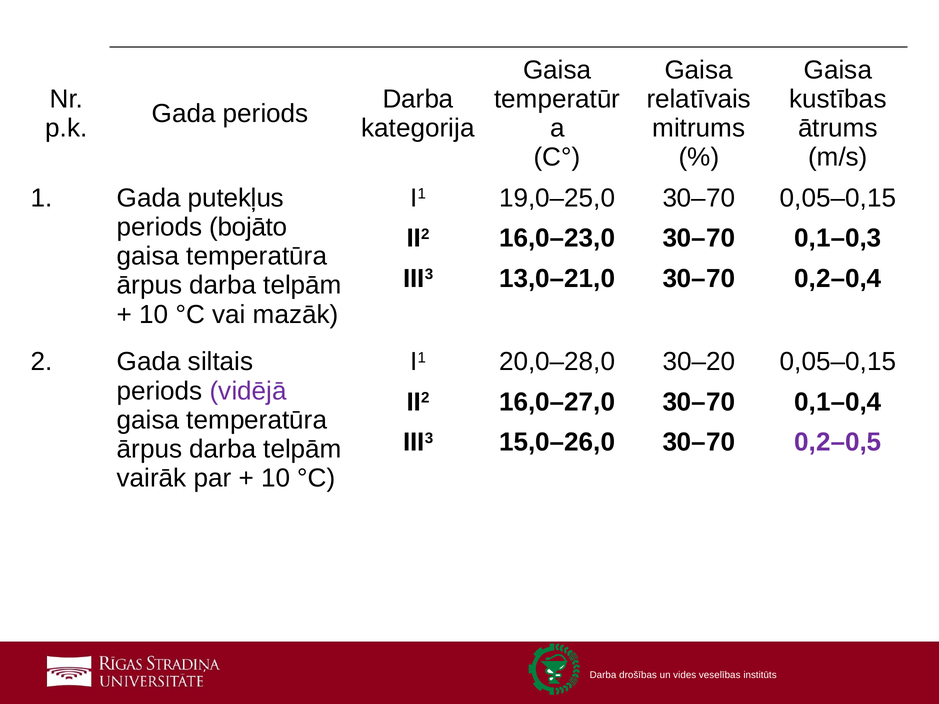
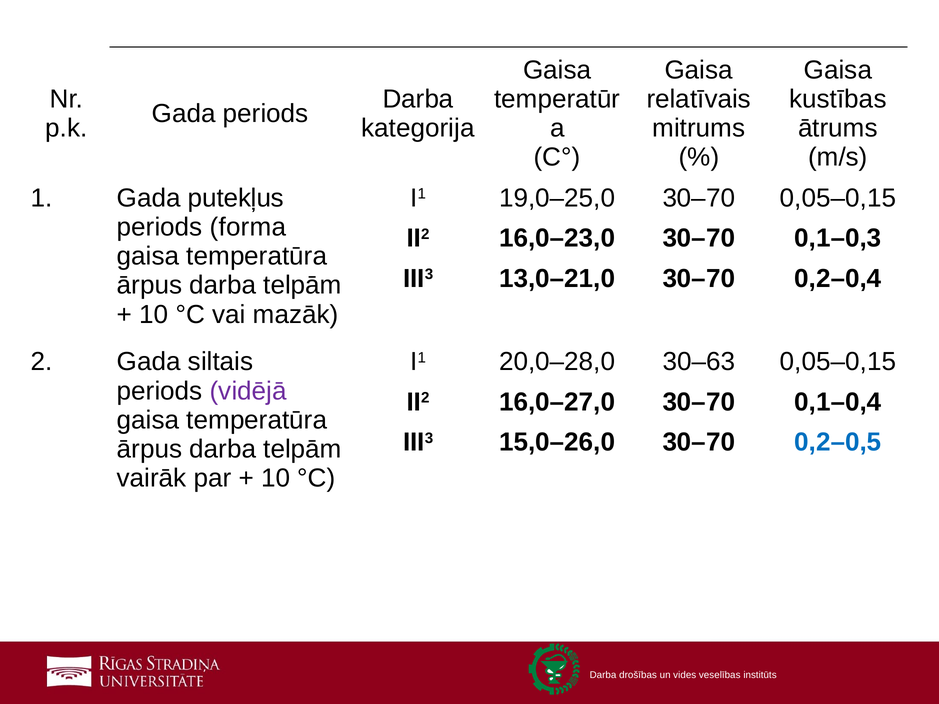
bojāto: bojāto -> forma (248, 227)
30–20: 30–20 -> 30–63 (699, 362)
0,2–0,5 colour: purple -> blue (838, 442)
